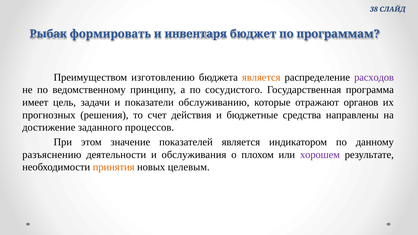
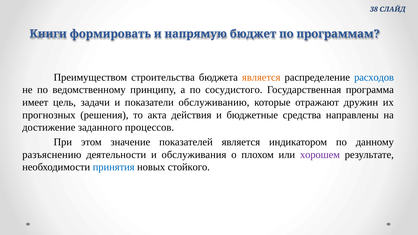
Рыбак: Рыбак -> Книги (48, 34)
инвентаря: инвентаря -> напрямую (196, 34)
изготовлению: изготовлению -> строительства (163, 77)
расходов colour: purple -> blue (374, 77)
органов: органов -> дружин (361, 102)
счет: счет -> акта (157, 115)
принятия colour: orange -> blue (114, 167)
целевым: целевым -> стойкого (189, 167)
